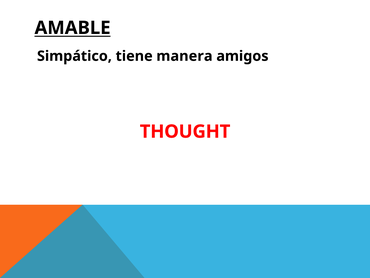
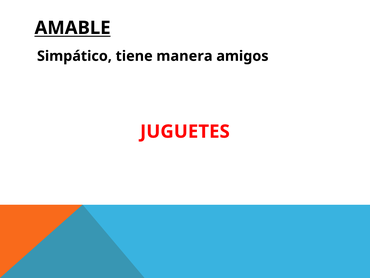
THOUGHT: THOUGHT -> JUGUETES (185, 131)
